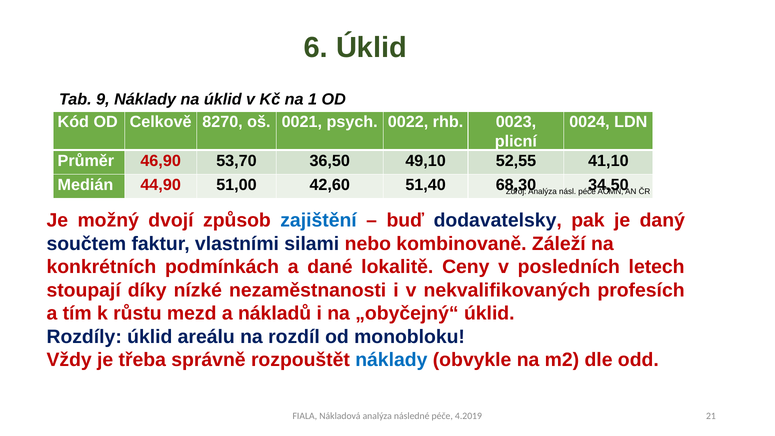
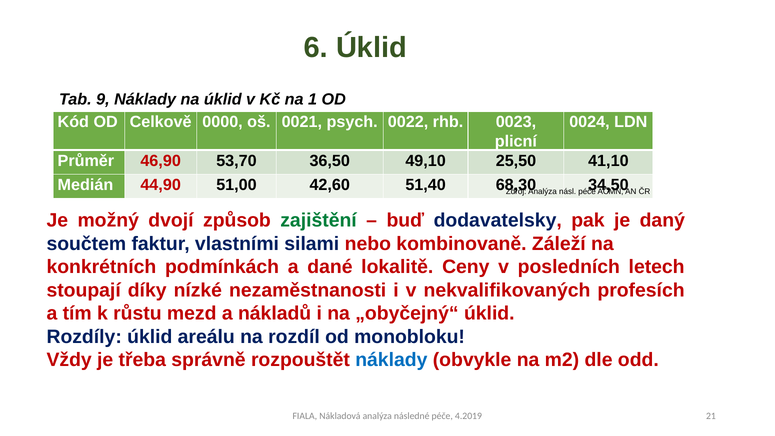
8270: 8270 -> 0000 (223, 122)
52,55: 52,55 -> 25,50 (516, 161)
zajištění colour: blue -> green (319, 220)
